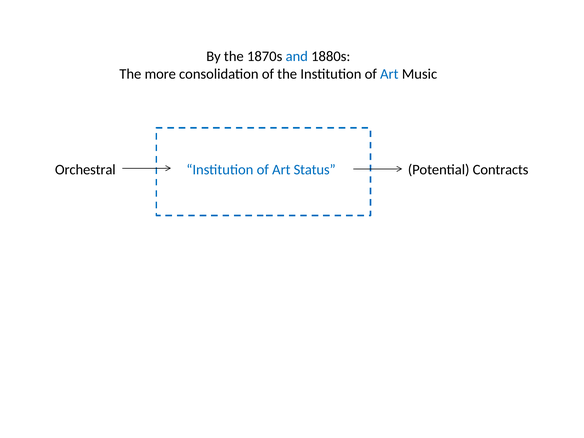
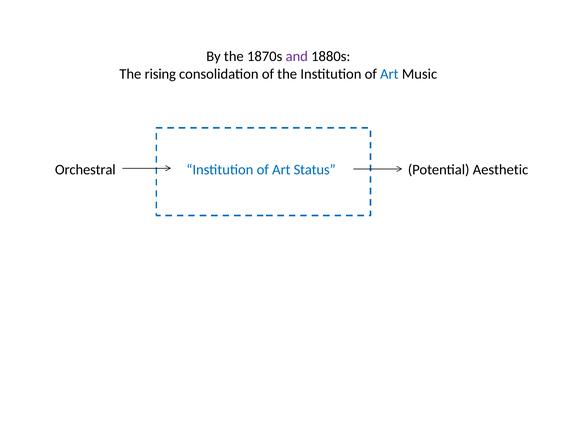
and colour: blue -> purple (297, 56)
more: more -> rising (160, 74)
Contracts: Contracts -> Aesthetic (501, 170)
